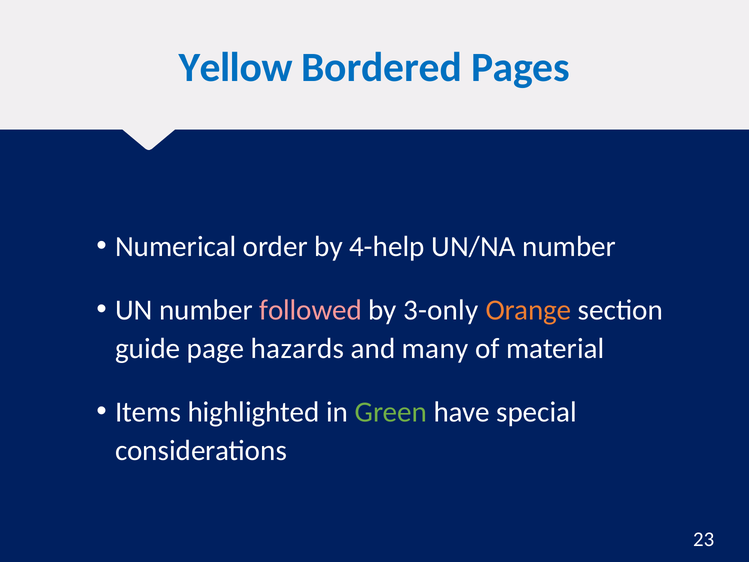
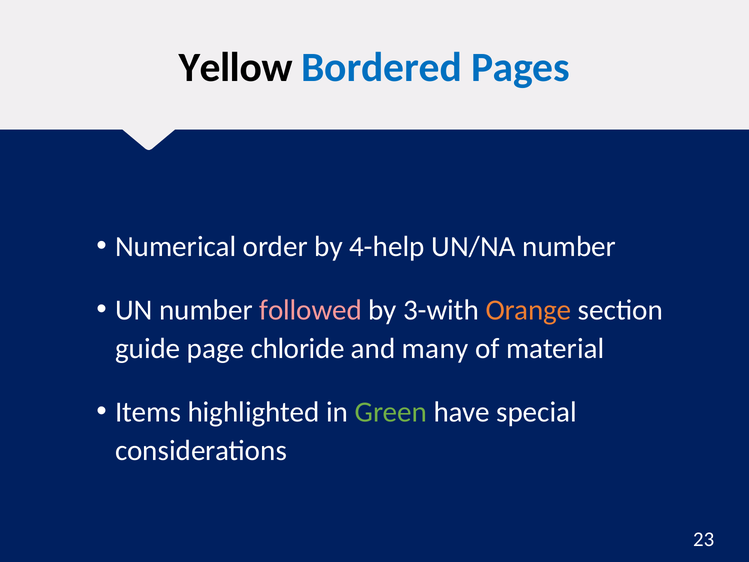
Yellow colour: blue -> black (236, 68)
3-only: 3-only -> 3-with (441, 310)
hazards: hazards -> chloride (298, 349)
